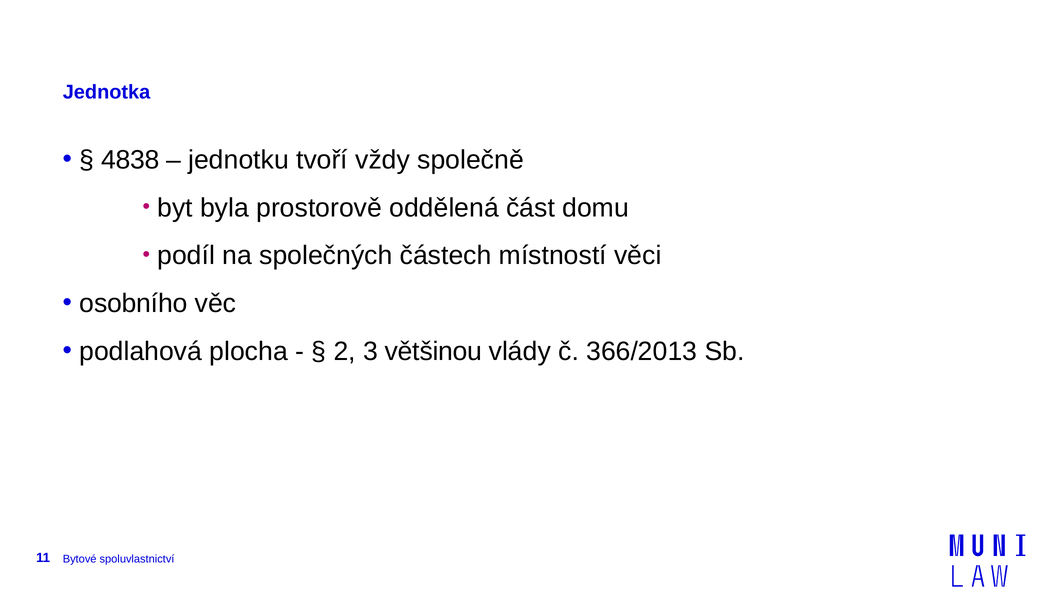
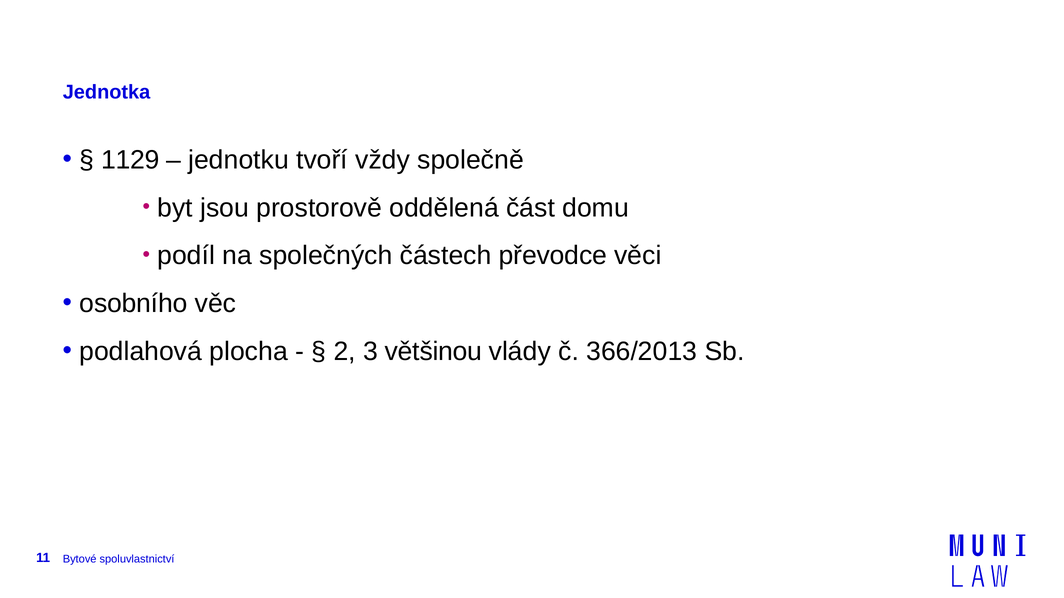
4838: 4838 -> 1129 (130, 160)
byla: byla -> jsou (225, 208)
místností: místností -> převodce (553, 256)
